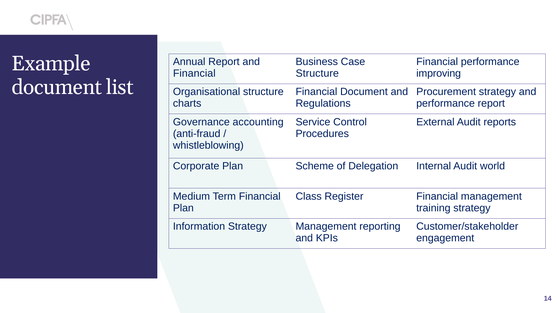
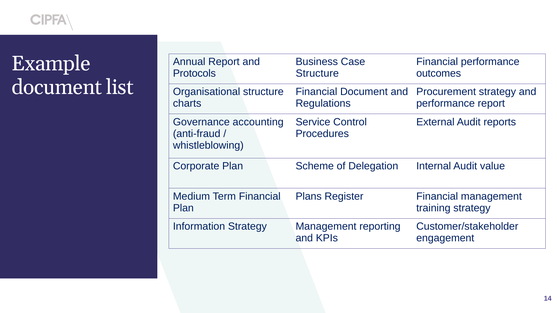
Financial: Financial -> Protocols (194, 73)
improving: improving -> outcomes (439, 73)
world: world -> value (493, 166)
Class: Class -> Plans (309, 196)
